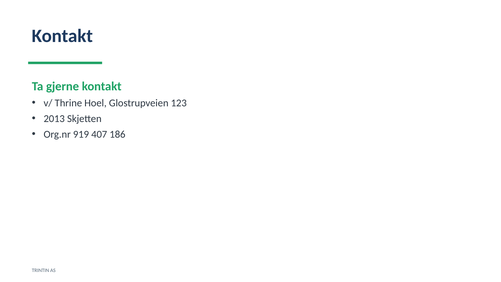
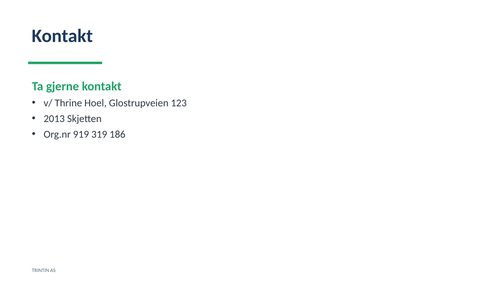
407: 407 -> 319 (99, 134)
